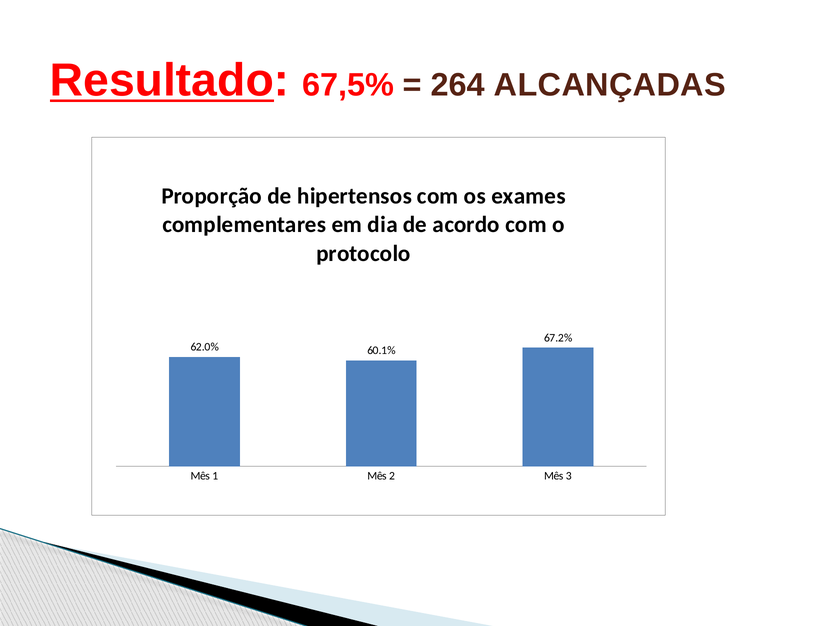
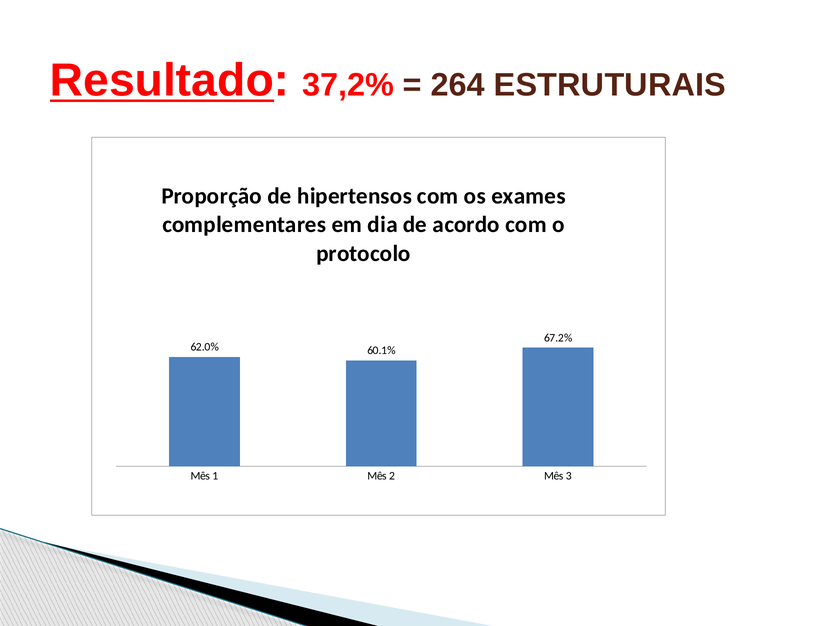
67,5%: 67,5% -> 37,2% (348, 85)
ALCANÇADAS: ALCANÇADAS -> ESTRUTURAIS (610, 85)
